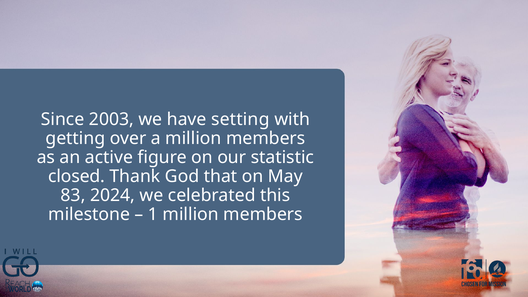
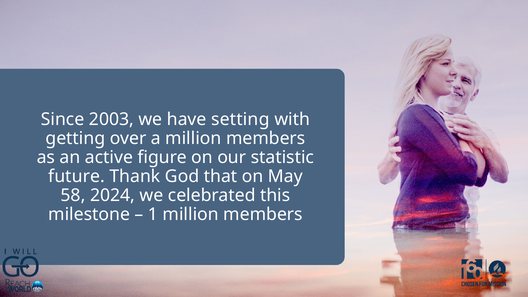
closed: closed -> future (77, 176)
83: 83 -> 58 (73, 195)
